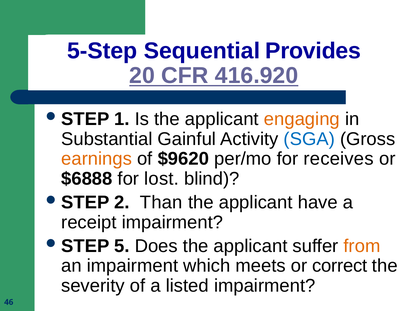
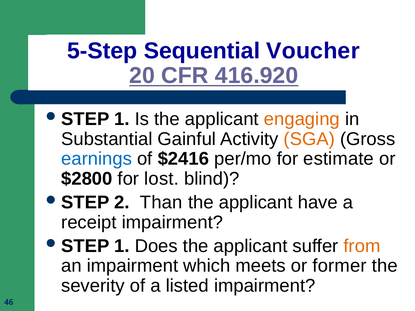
Provides: Provides -> Voucher (313, 51)
SGA colour: blue -> orange (309, 139)
earnings colour: orange -> blue (97, 159)
$9620: $9620 -> $2416 (183, 159)
receives: receives -> estimate (339, 159)
$6888: $6888 -> $2800 (87, 179)
5: 5 -> 1 (122, 246)
correct: correct -> former (340, 266)
